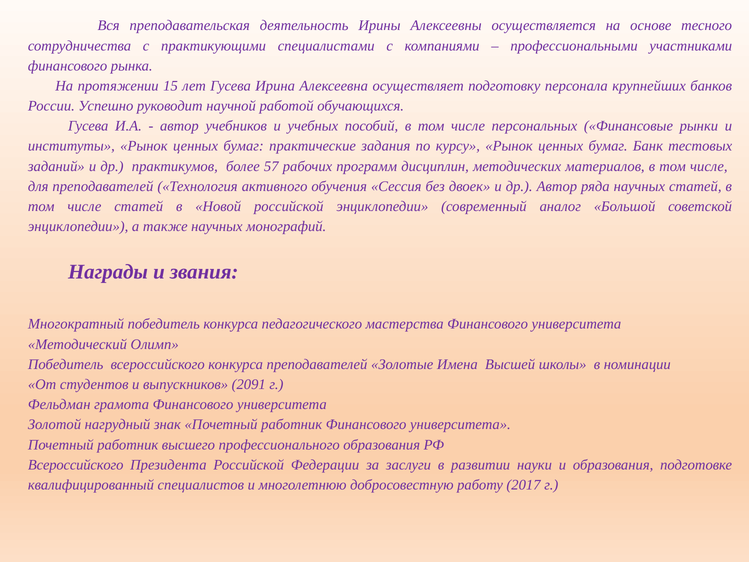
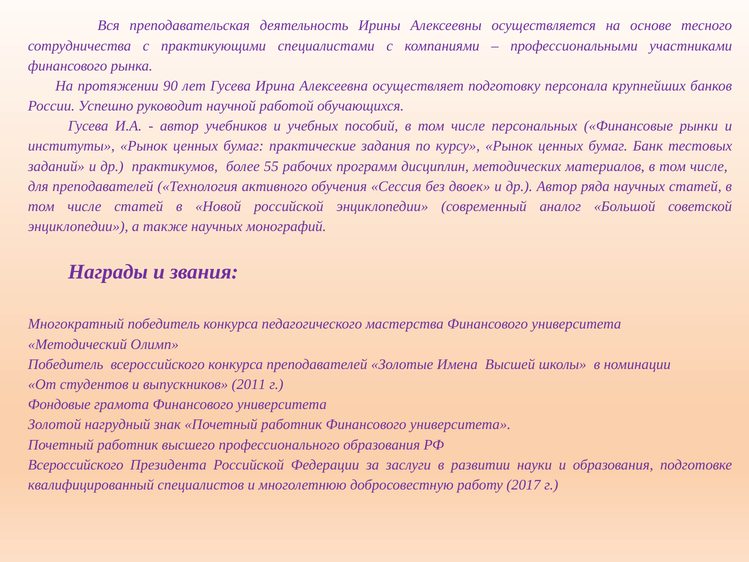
15: 15 -> 90 (170, 86)
57: 57 -> 55 (271, 166)
2091: 2091 -> 2011 (249, 384)
Фельдман: Фельдман -> Фондовые (59, 404)
